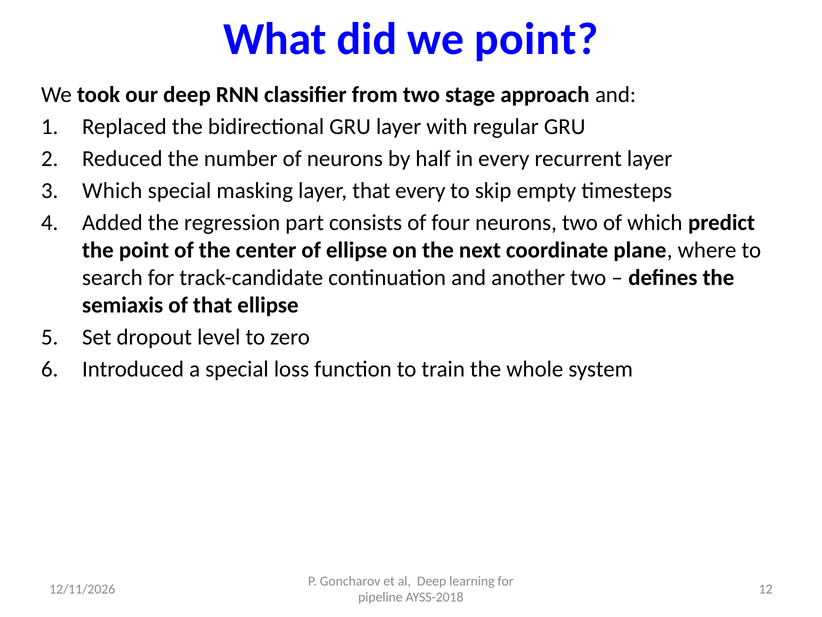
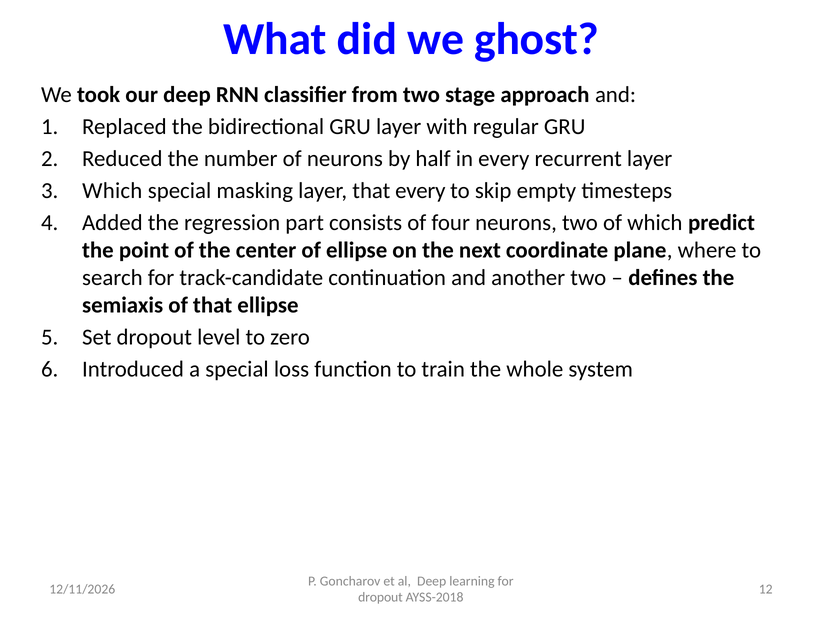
we point: point -> ghost (537, 39)
pipeline: pipeline -> dropout (380, 597)
